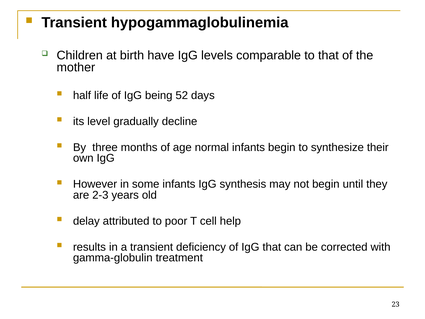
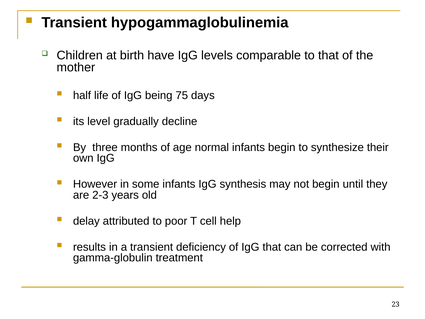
52: 52 -> 75 (182, 95)
